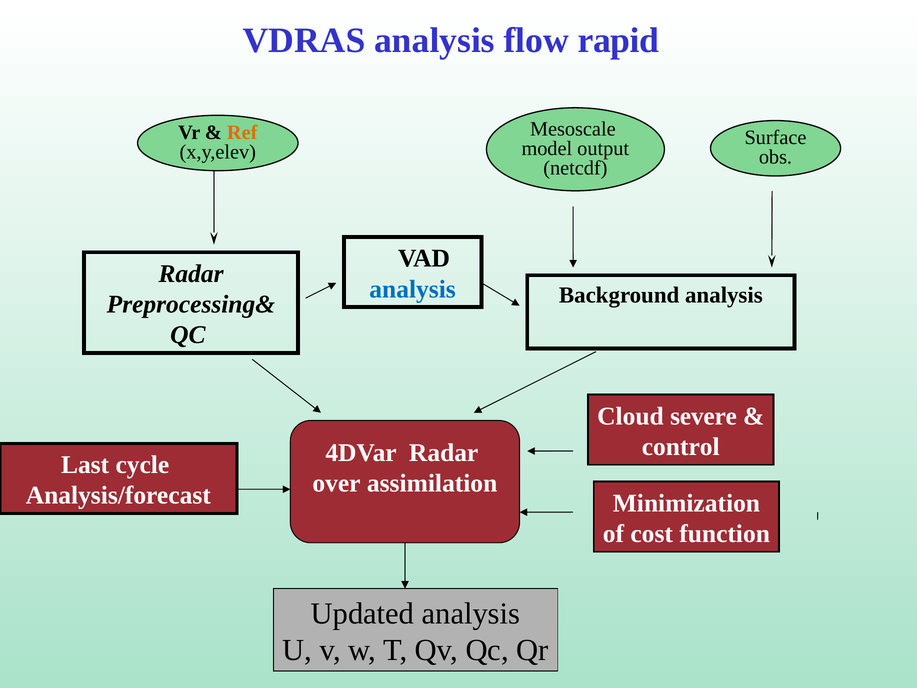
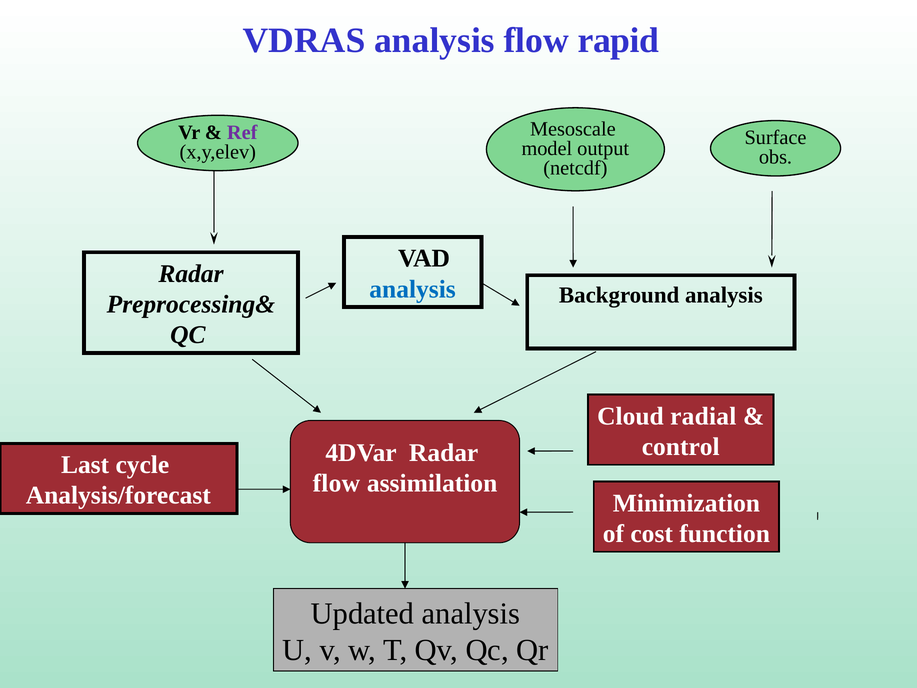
Ref colour: orange -> purple (242, 132)
severe: severe -> radial (703, 416)
over: over -> flow (336, 483)
